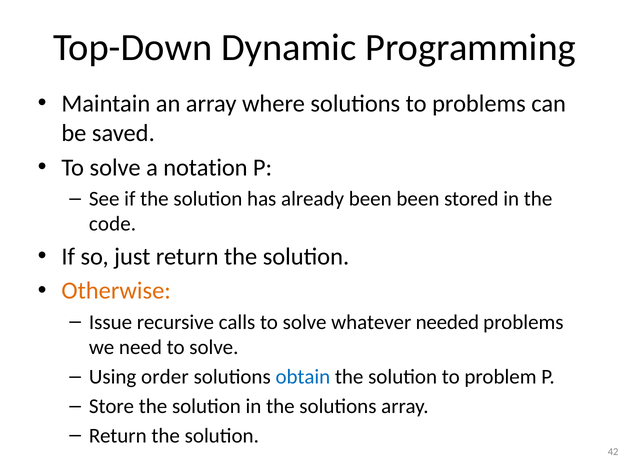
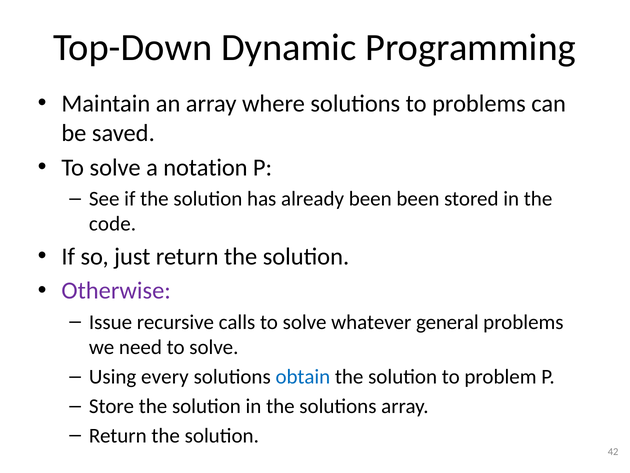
Otherwise colour: orange -> purple (116, 291)
needed: needed -> general (447, 322)
order: order -> every (165, 376)
